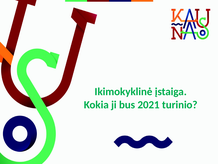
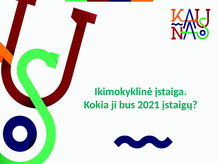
turinio: turinio -> įstaigų (180, 105)
